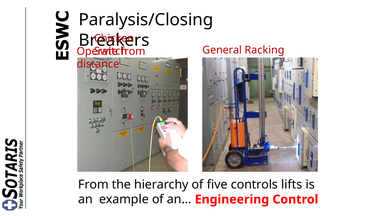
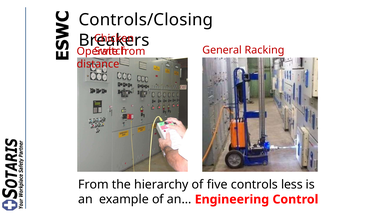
Paralysis/Closing: Paralysis/Closing -> Controls/Closing (146, 20)
lifts: lifts -> less (292, 185)
